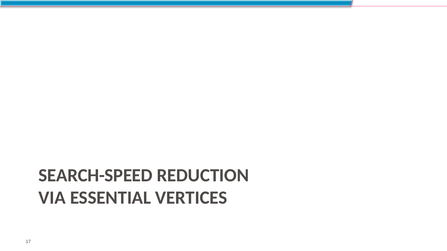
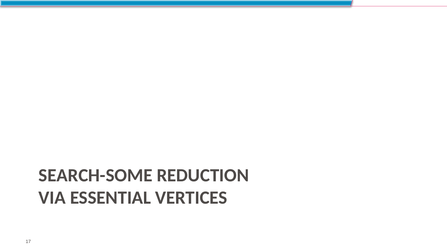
SEARCH-SPEED: SEARCH-SPEED -> SEARCH-SOME (96, 176)
